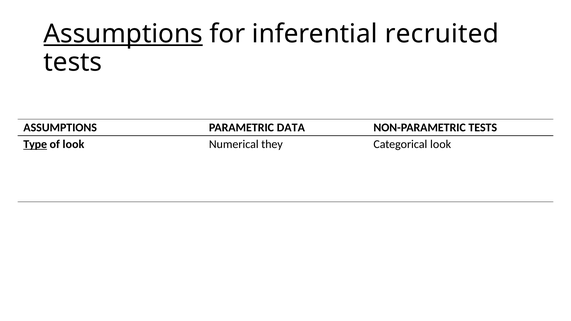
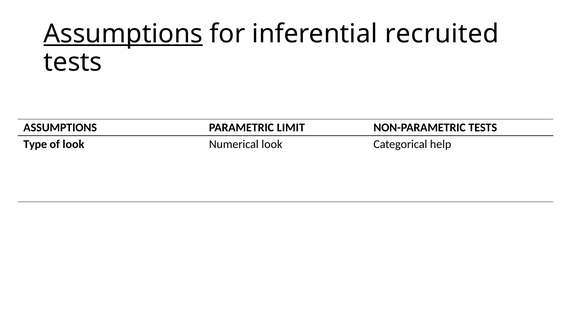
DATA: DATA -> LIMIT (291, 128)
Type underline: present -> none (35, 144)
Numerical they: they -> look (272, 144)
Categorical look: look -> help (441, 144)
